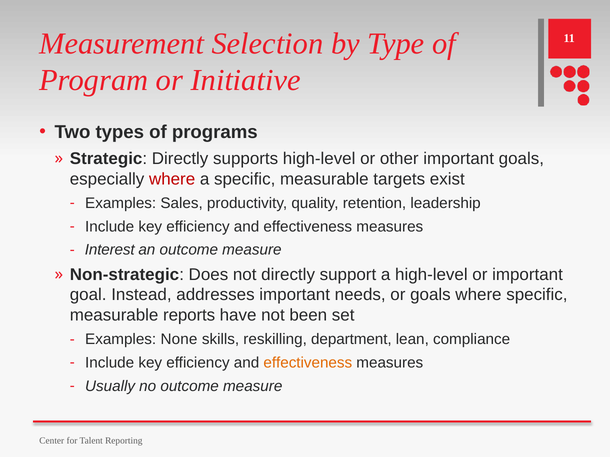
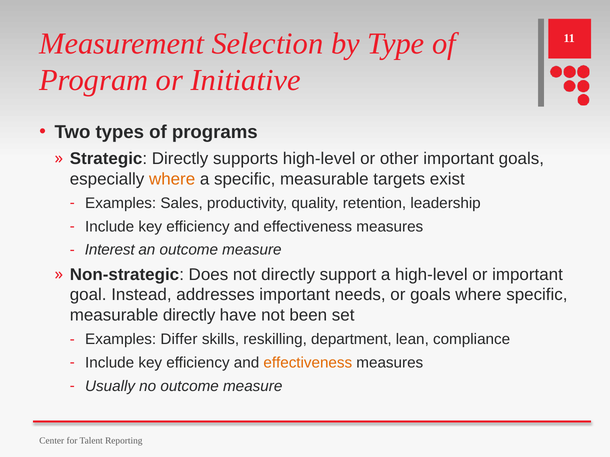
where colour: red -> orange (172, 179)
measurable reports: reports -> directly (189, 315)
None: None -> Differ (179, 340)
